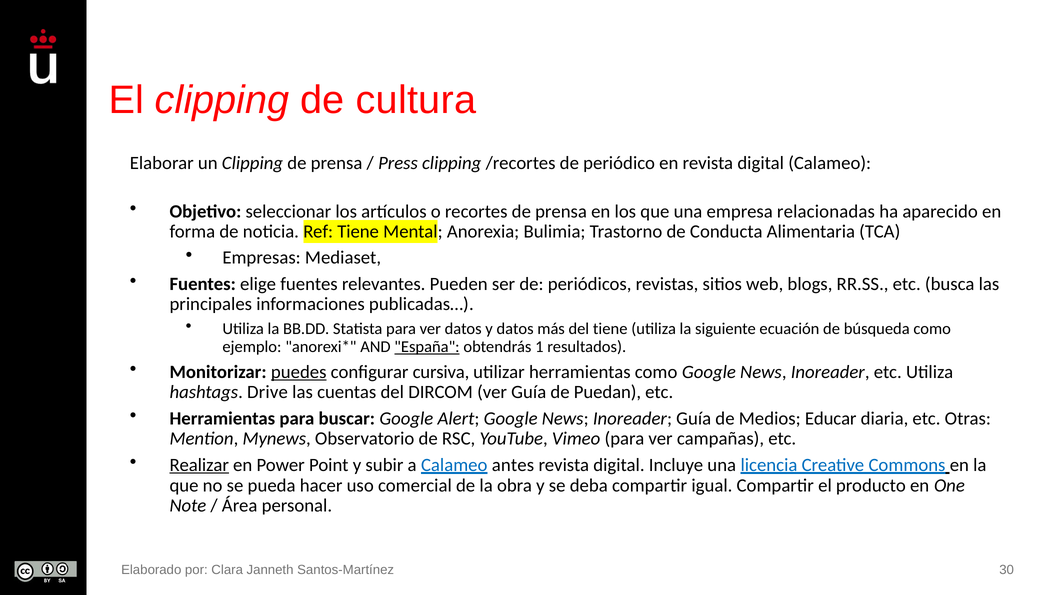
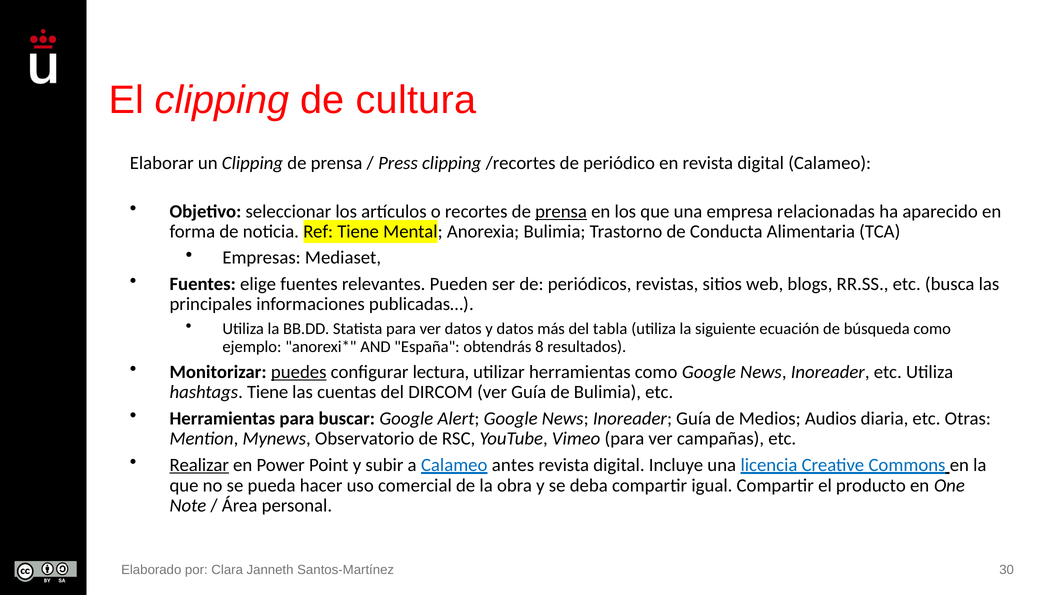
prensa underline: none -> present (561, 211)
del tiene: tiene -> tabla (610, 329)
España underline: present -> none (427, 347)
1: 1 -> 8 (539, 347)
cursiva: cursiva -> lectura (441, 372)
hashtags Drive: Drive -> Tiene (268, 392)
de Puedan: Puedan -> Bulimia (607, 392)
Educar: Educar -> Audios (831, 419)
